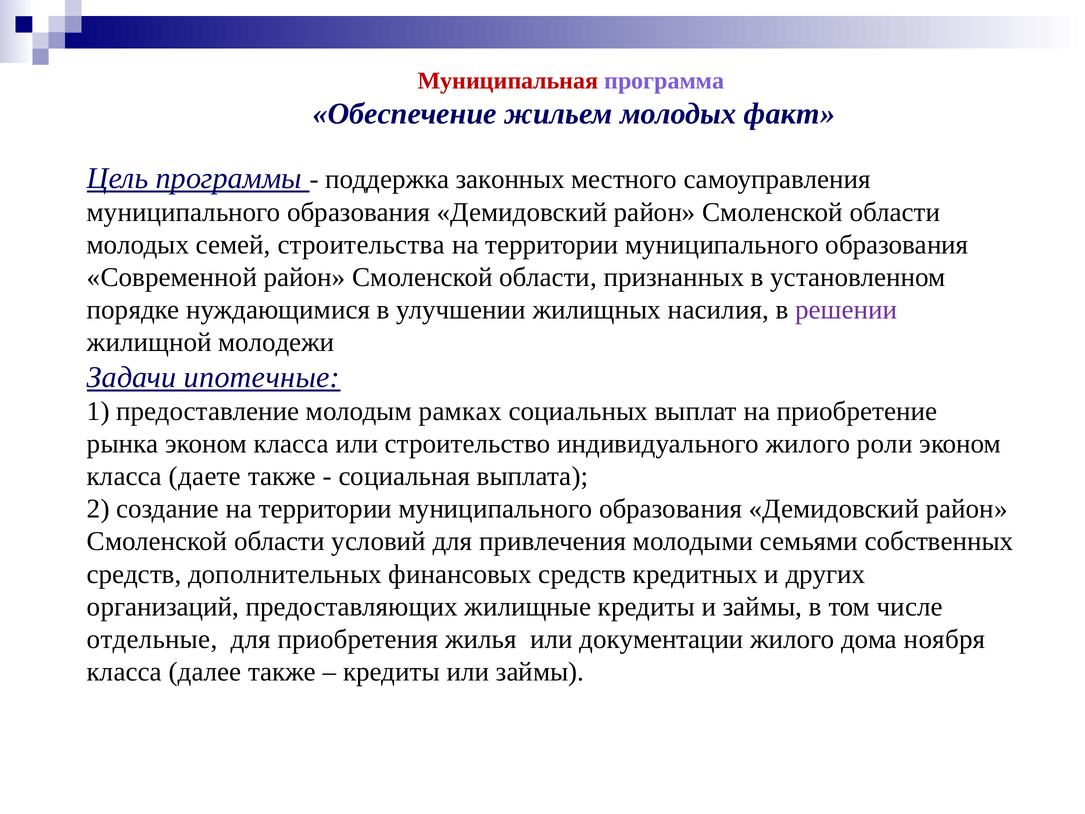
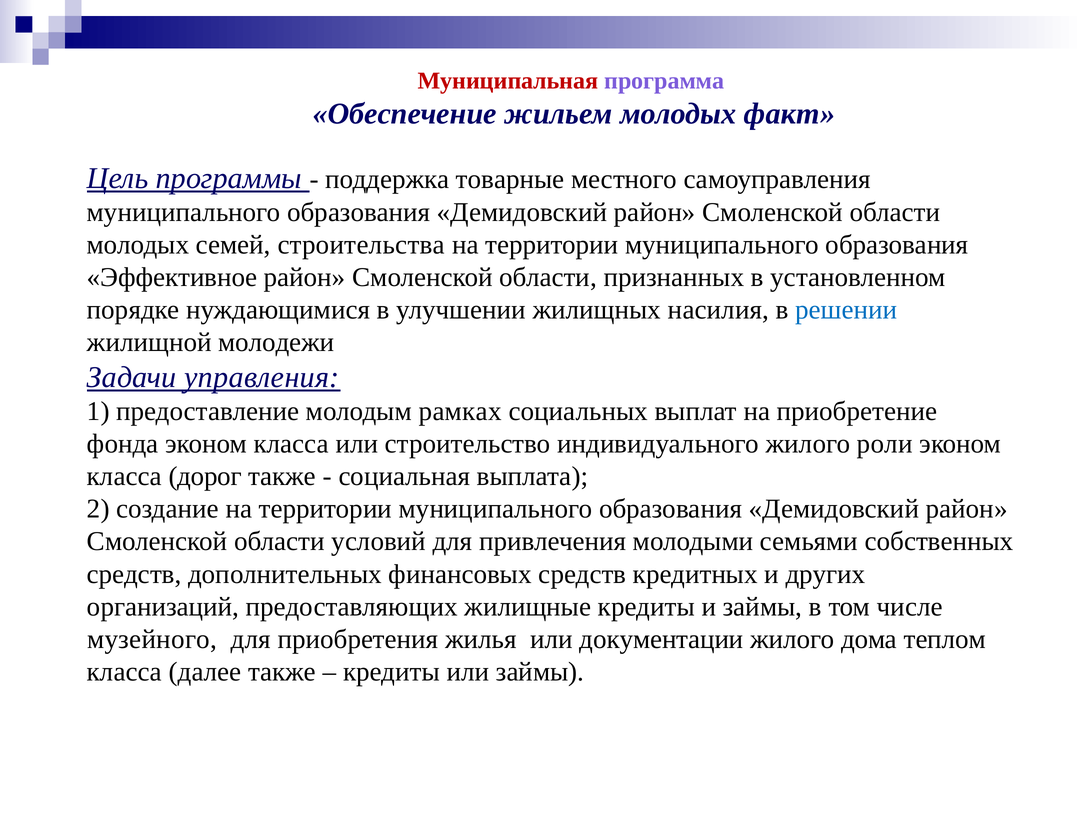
законных: законных -> товарные (510, 179)
Современной: Современной -> Эффективное (172, 277)
решении colour: purple -> blue (846, 310)
ипотечные: ипотечные -> управления (262, 377)
рынка: рынка -> фонда (123, 444)
даете: даете -> дорог (205, 476)
отдельные: отдельные -> музейного (152, 639)
ноября: ноября -> теплом (945, 639)
